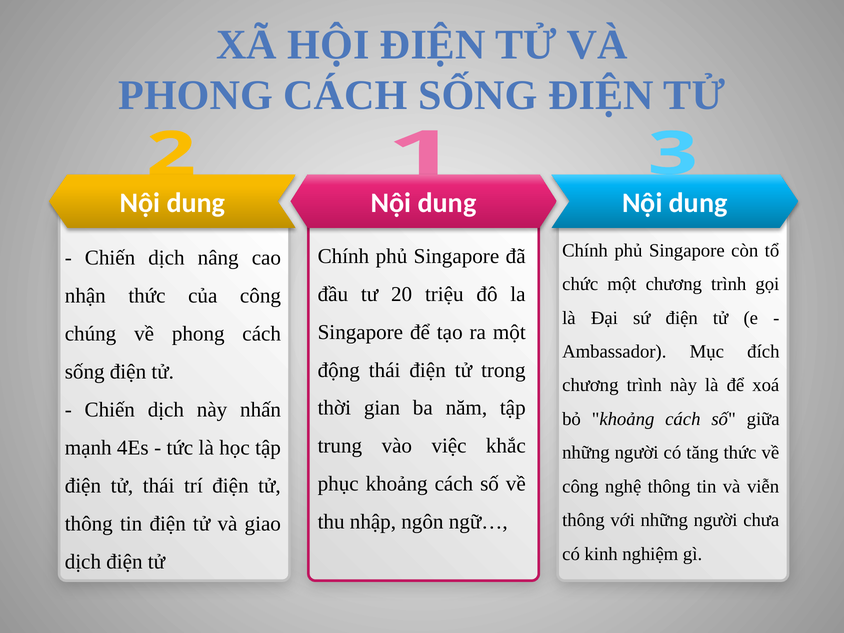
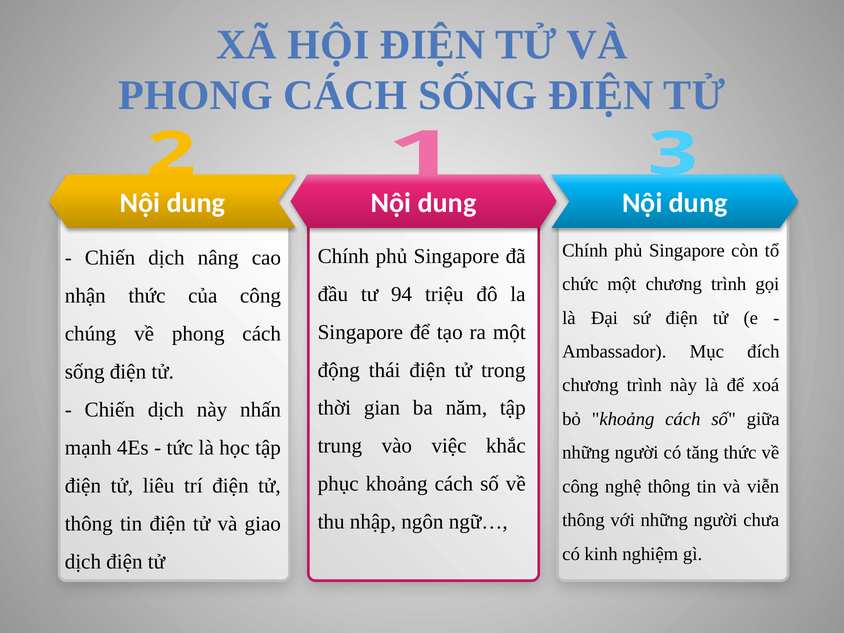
20: 20 -> 94 (402, 294)
tử thái: thái -> liêu (159, 486)
